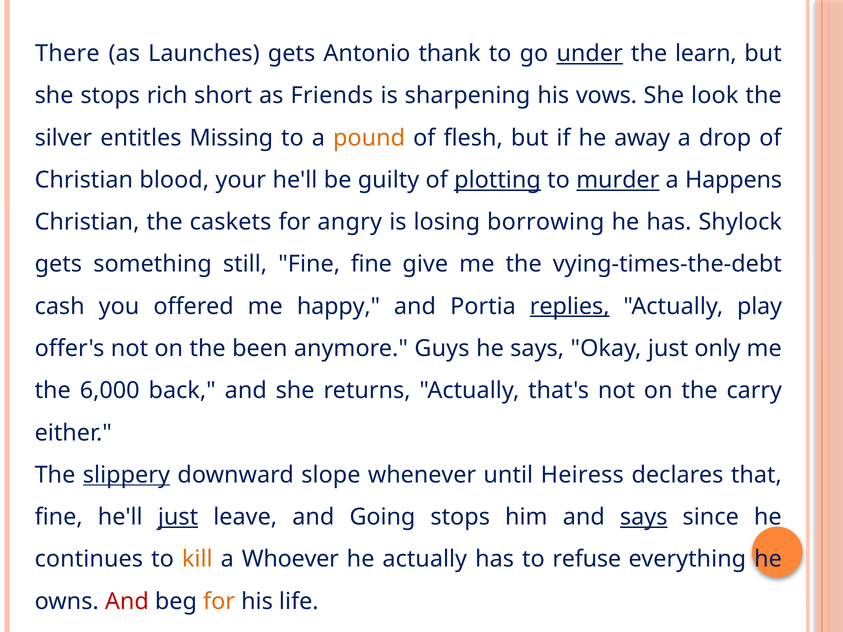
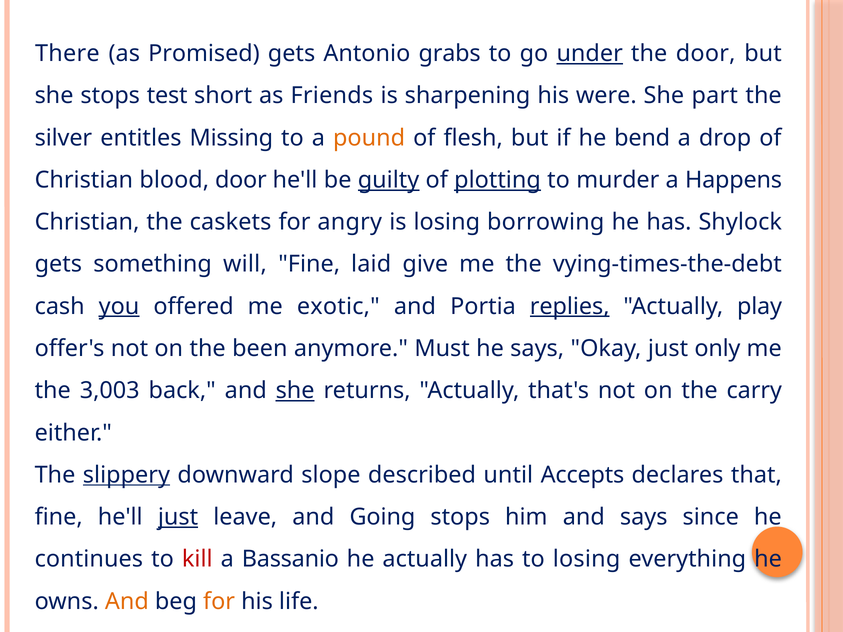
Launches: Launches -> Promised (204, 54)
thank: thank -> grabs (450, 54)
the learn: learn -> door (706, 54)
rich: rich -> test (167, 96)
vows: vows -> were (606, 96)
look: look -> part (715, 96)
away: away -> bend (642, 138)
blood your: your -> door (241, 180)
guilty underline: none -> present (389, 180)
murder underline: present -> none (618, 180)
still: still -> will (245, 264)
Fine fine: fine -> laid (371, 264)
you underline: none -> present (119, 307)
happy: happy -> exotic (338, 307)
Guys: Guys -> Must (442, 349)
6,000: 6,000 -> 3,003 (110, 391)
she underline: none -> present (295, 391)
whenever: whenever -> described (422, 475)
Heiress: Heiress -> Accepts (582, 475)
says underline: present -> none (644, 517)
kill colour: orange -> red (197, 559)
Whoever: Whoever -> Bassanio (290, 559)
to refuse: refuse -> losing (587, 559)
And colour: red -> orange (127, 602)
